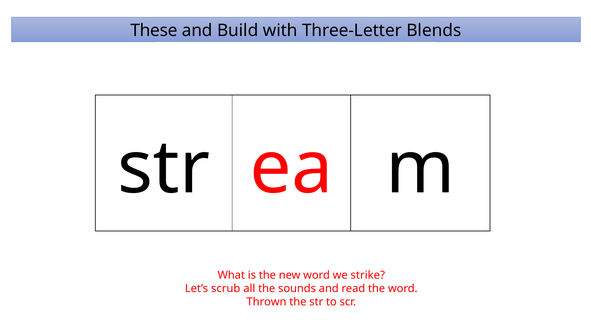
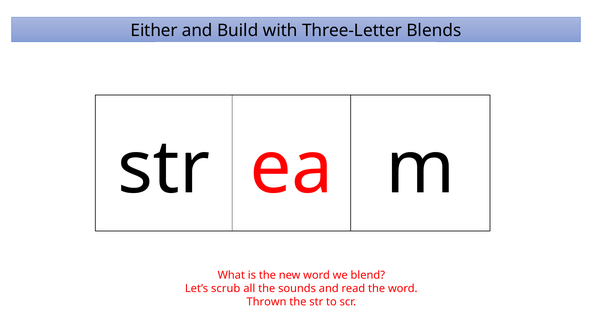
These: These -> Either (154, 31)
strike: strike -> blend (368, 276)
